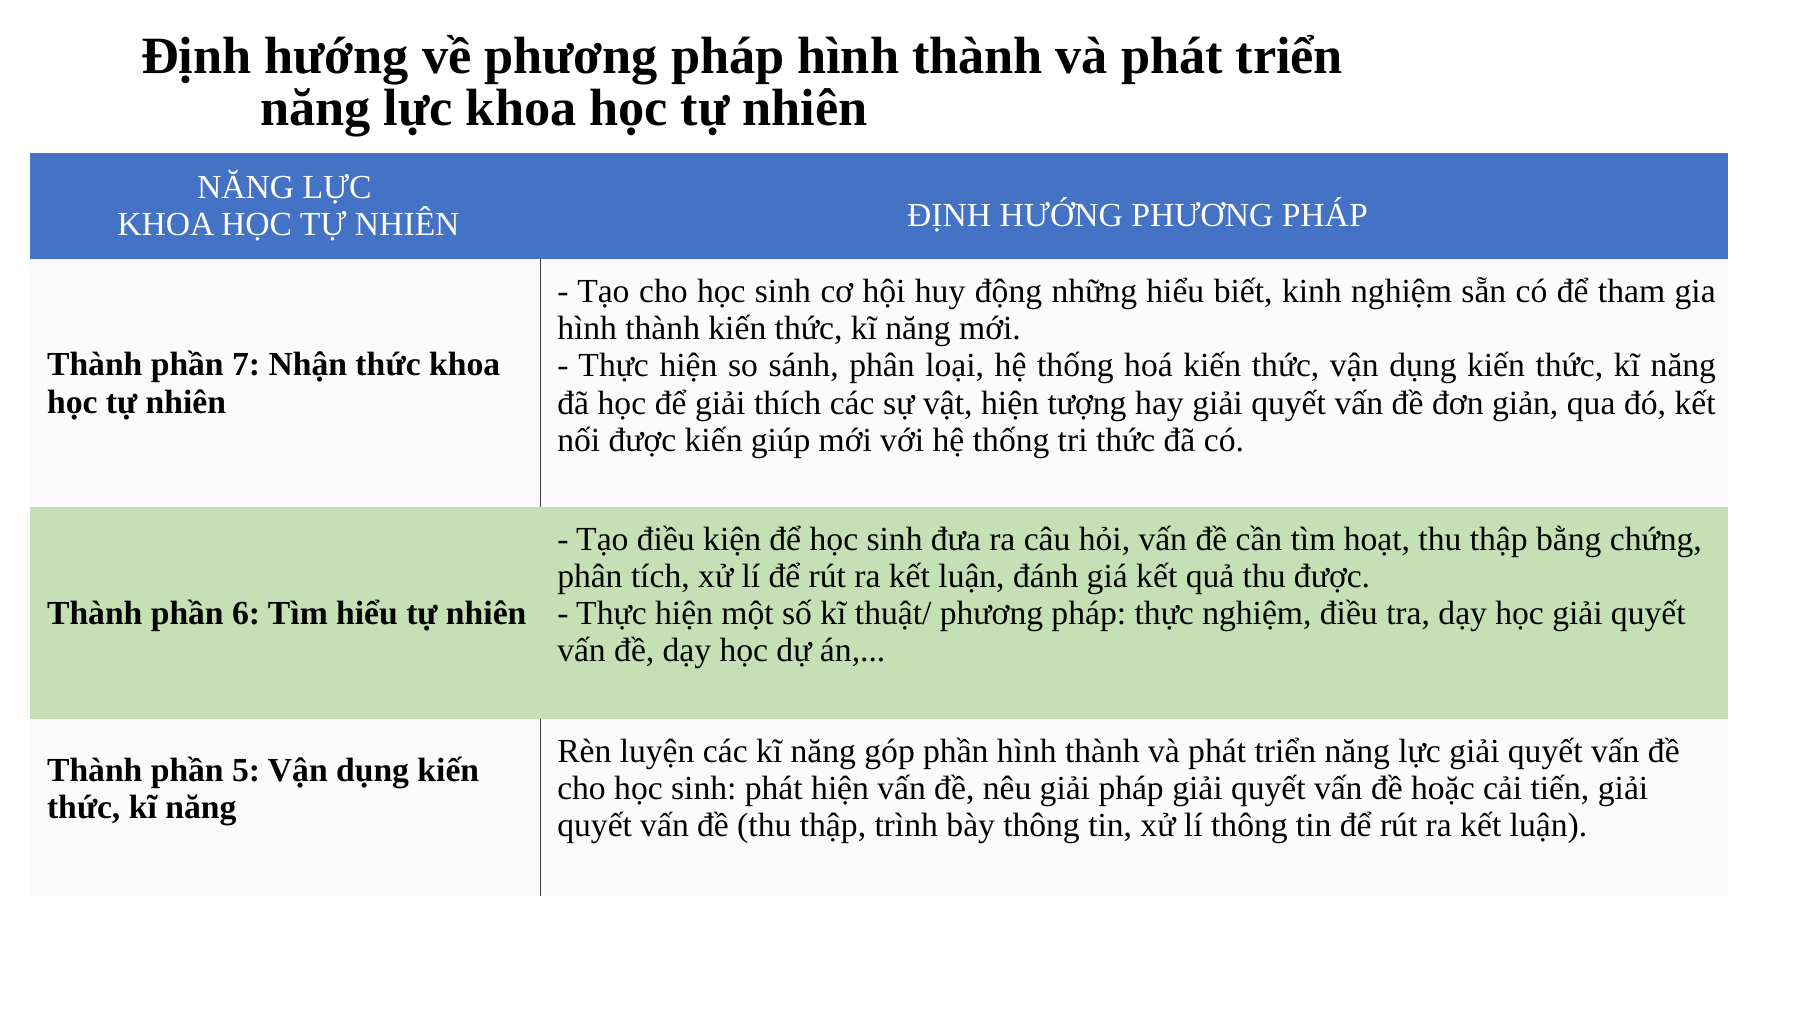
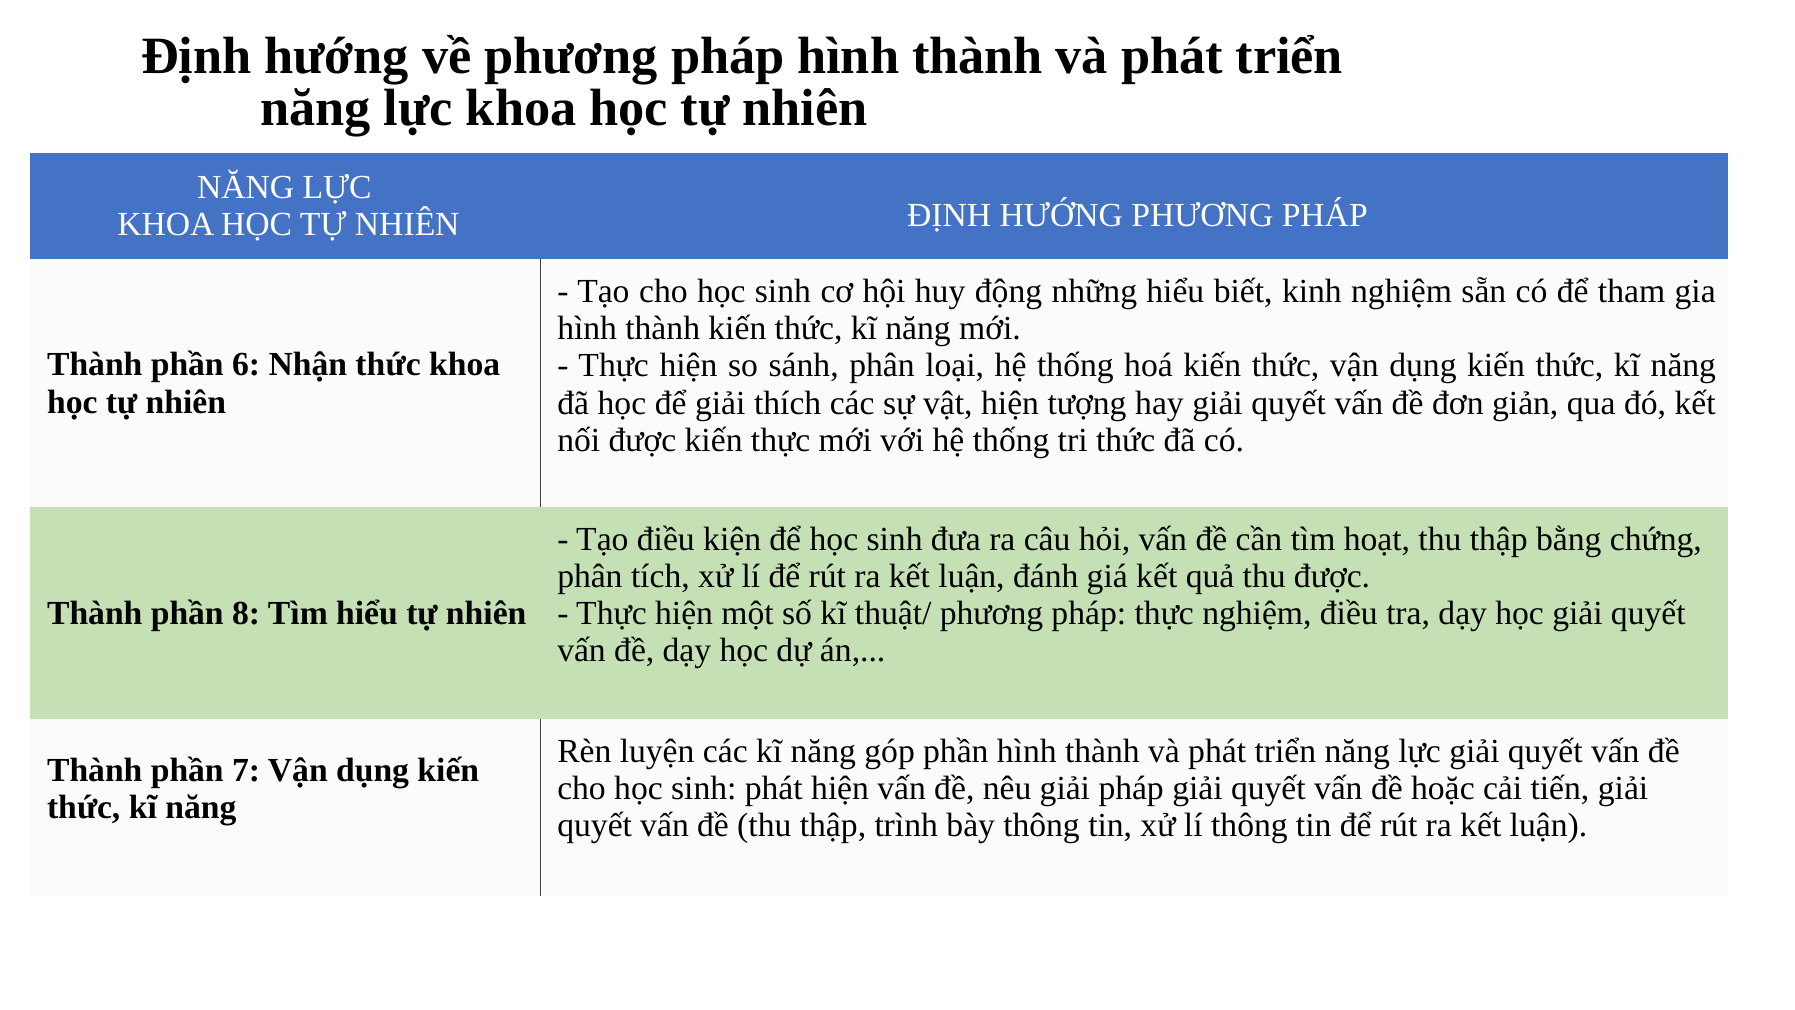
7: 7 -> 6 (246, 365)
kiến giúp: giúp -> thực (781, 440)
6: 6 -> 8 (246, 613)
5: 5 -> 7 (246, 770)
